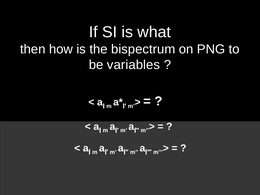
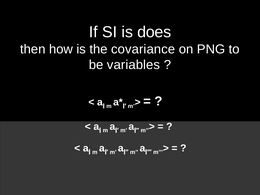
what: what -> does (154, 32)
bispectrum: bispectrum -> covariance (143, 49)
